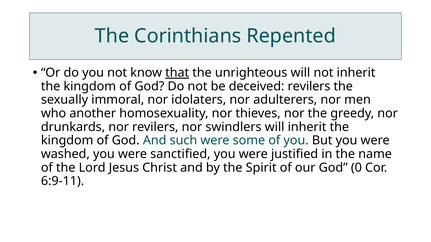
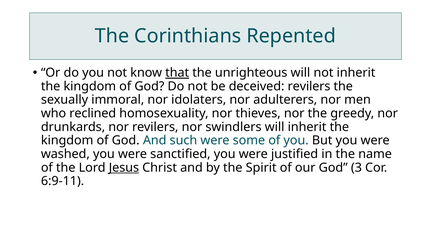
another: another -> reclined (93, 114)
Jesus underline: none -> present (124, 168)
0: 0 -> 3 (356, 168)
